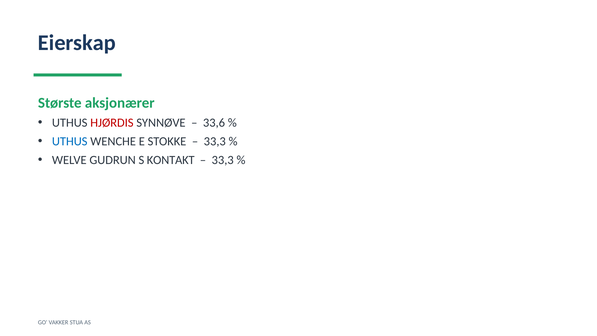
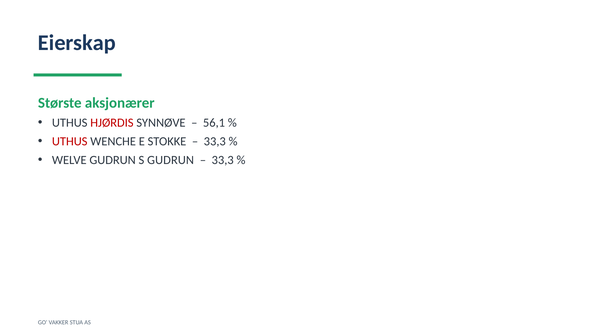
33,6: 33,6 -> 56,1 (214, 123)
UTHUS colour: blue -> red (70, 141)
S KONTAKT: KONTAKT -> GUDRUN (171, 160)
